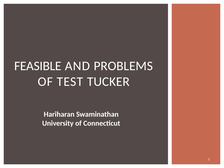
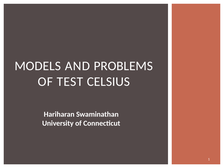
FEASIBLE: FEASIBLE -> MODELS (38, 66)
TUCKER: TUCKER -> CELSIUS (108, 82)
